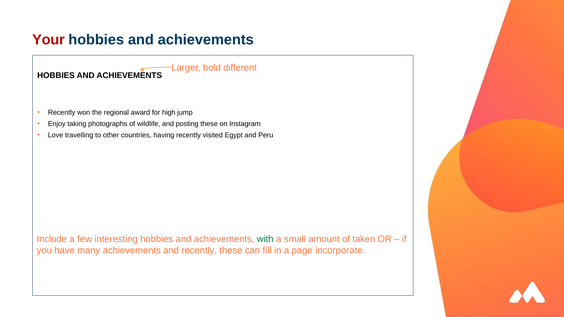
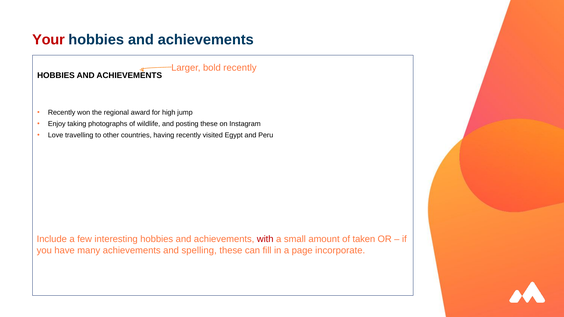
bold different: different -> recently (240, 68)
with colour: green -> red (265, 239)
and recently: recently -> spelling (199, 251)
